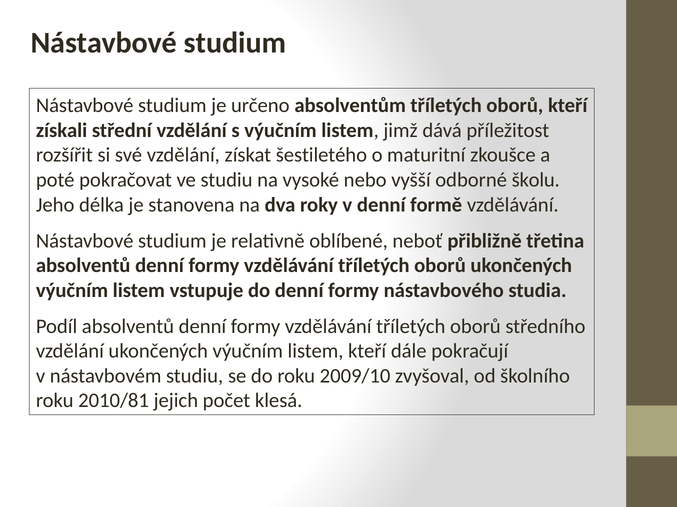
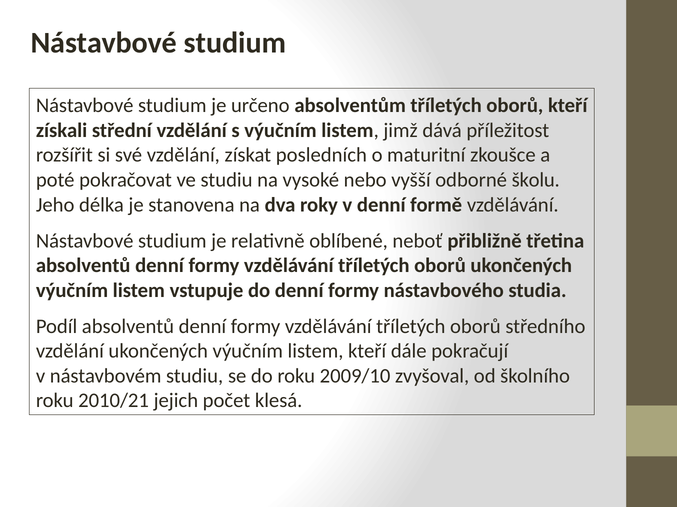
šestiletého: šestiletého -> posledních (321, 155)
2010/81: 2010/81 -> 2010/21 (114, 401)
